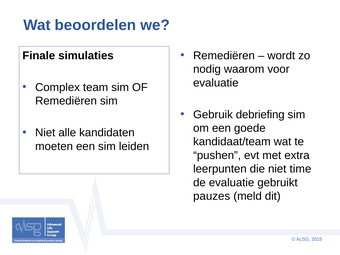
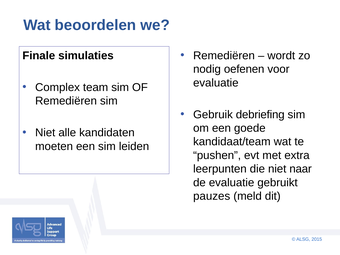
waarom: waarom -> oefenen (244, 69)
time: time -> naar (301, 169)
